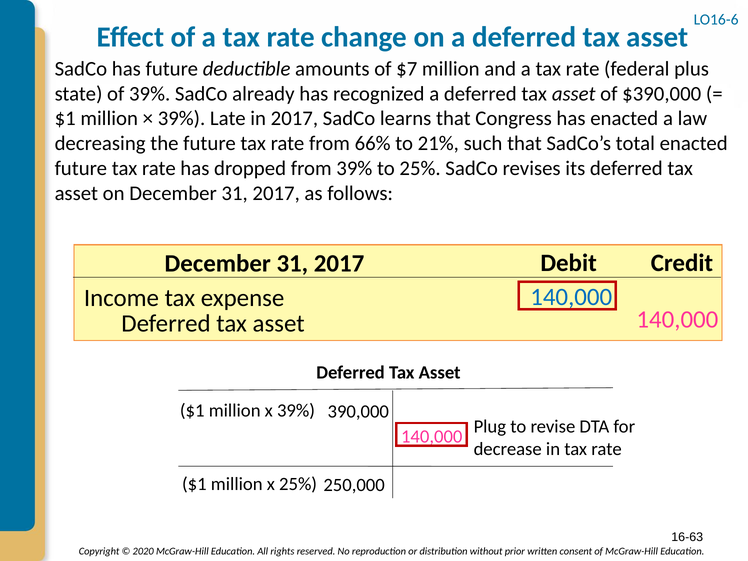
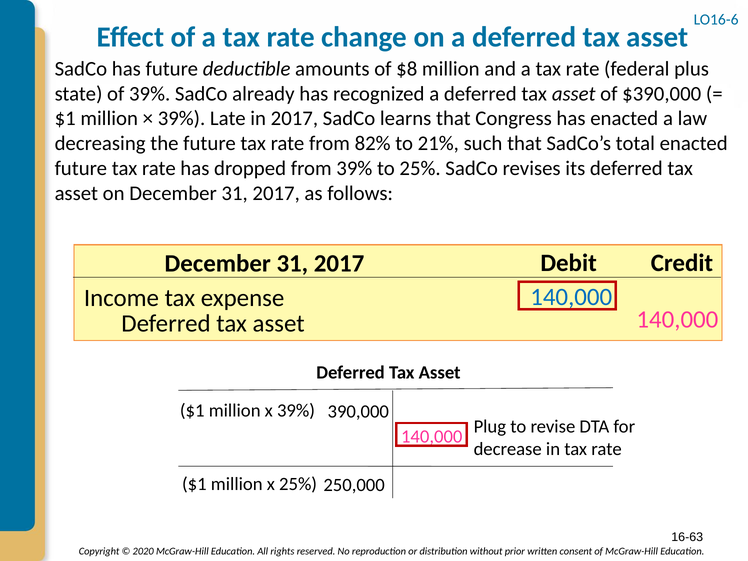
$7: $7 -> $8 (407, 69)
66%: 66% -> 82% (373, 144)
